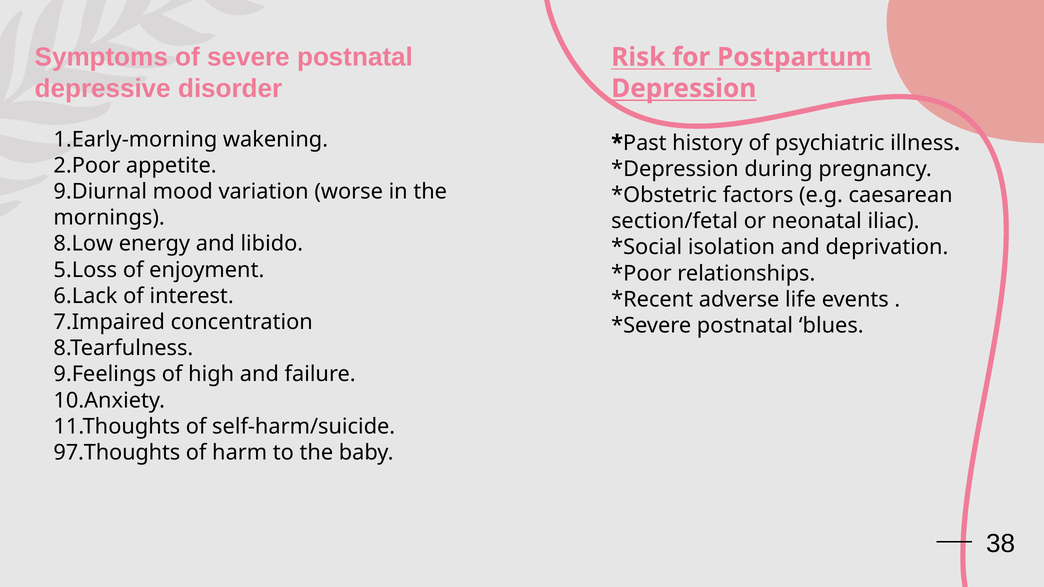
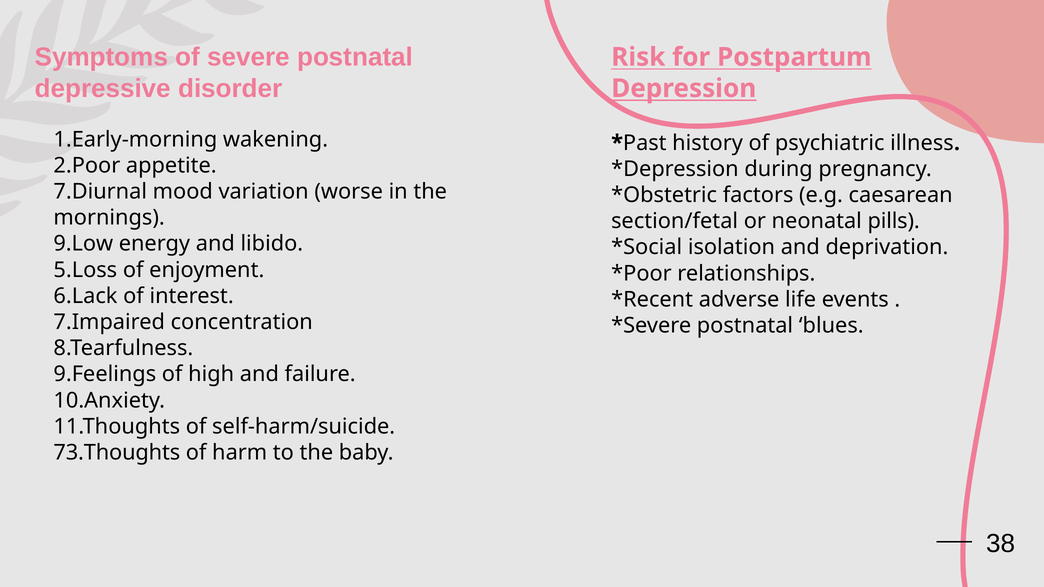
9.Diurnal: 9.Diurnal -> 7.Diurnal (100, 192)
iliac: iliac -> pills (894, 221)
8.Low: 8.Low -> 9.Low (83, 244)
97.Thoughts: 97.Thoughts -> 73.Thoughts (117, 453)
